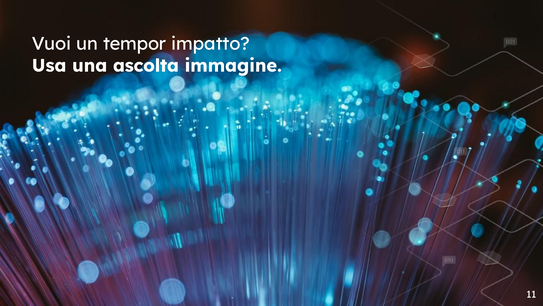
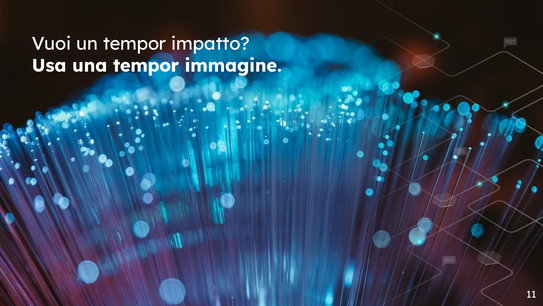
una ascolta: ascolta -> tempor (146, 66)
